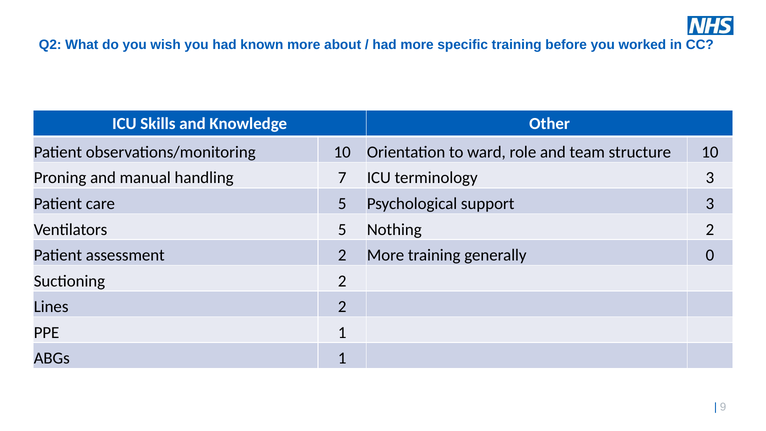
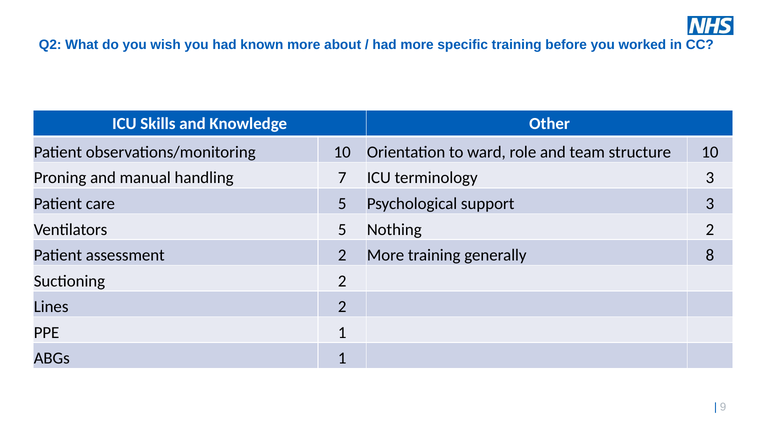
0: 0 -> 8 (710, 255)
